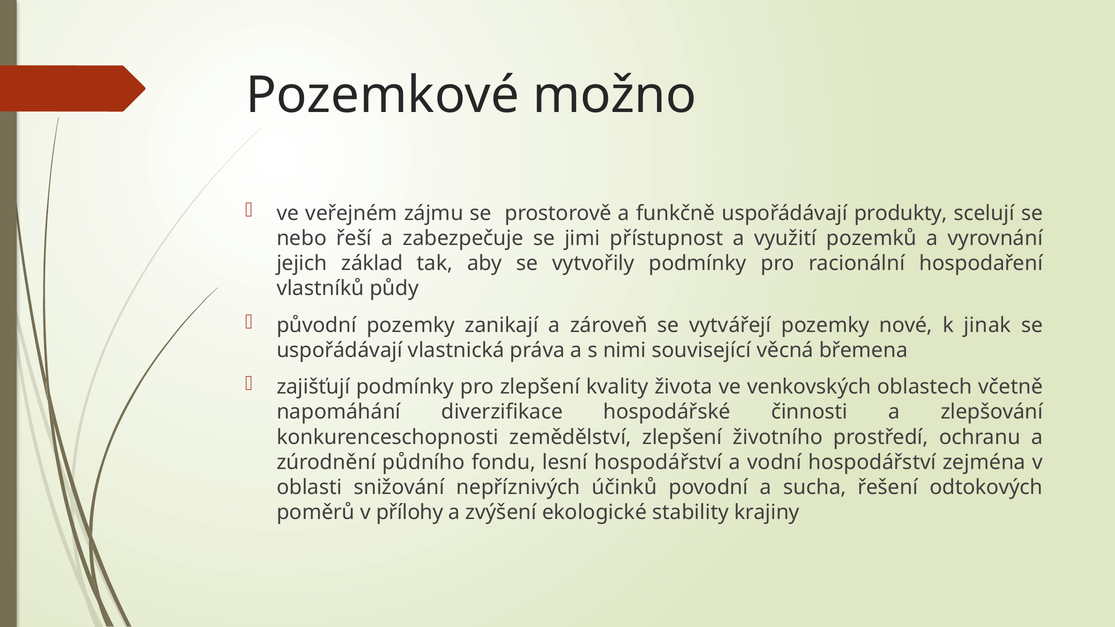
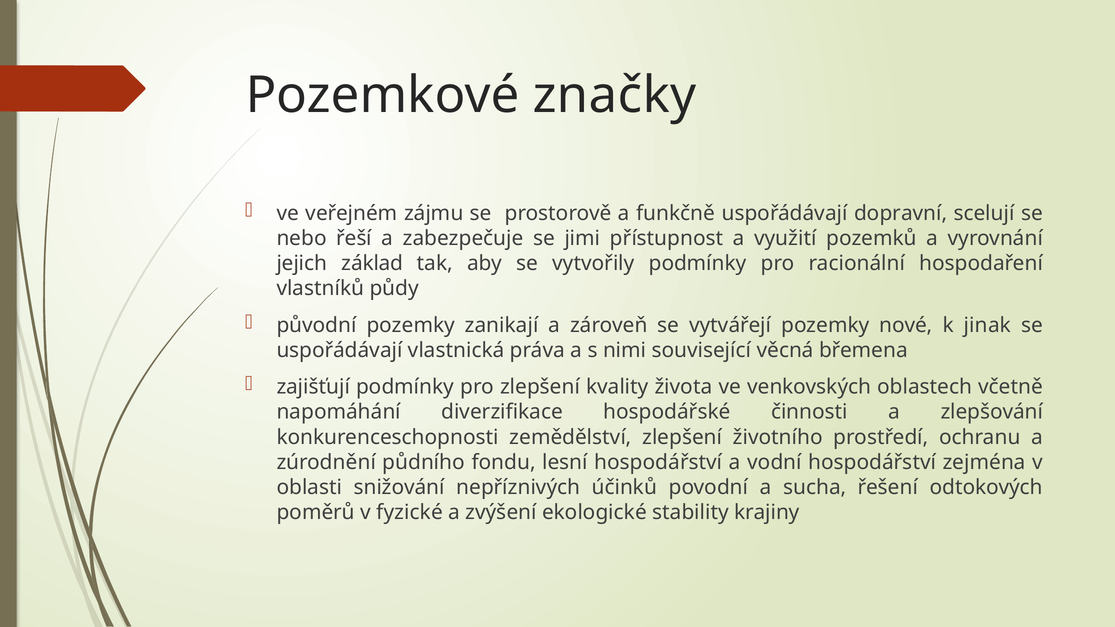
možno: možno -> značky (614, 96)
produkty: produkty -> dopravní (901, 213)
přílohy: přílohy -> fyzické (410, 513)
